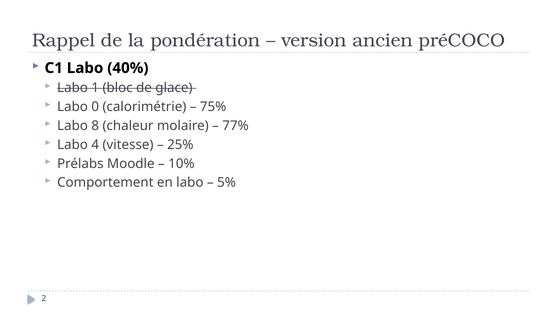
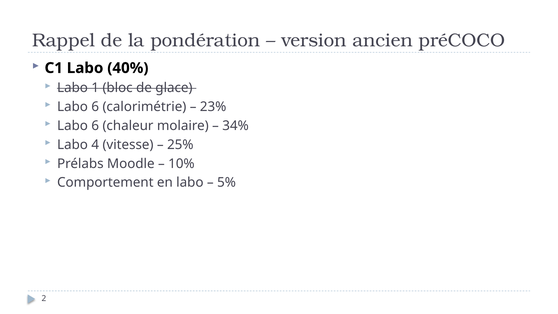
0: 0 -> 6 (95, 107)
75%: 75% -> 23% (213, 107)
8: 8 -> 6 (95, 126)
77%: 77% -> 34% (236, 126)
